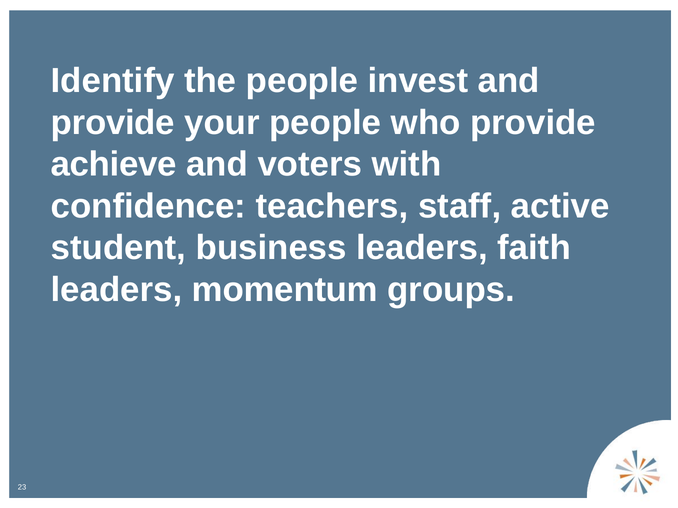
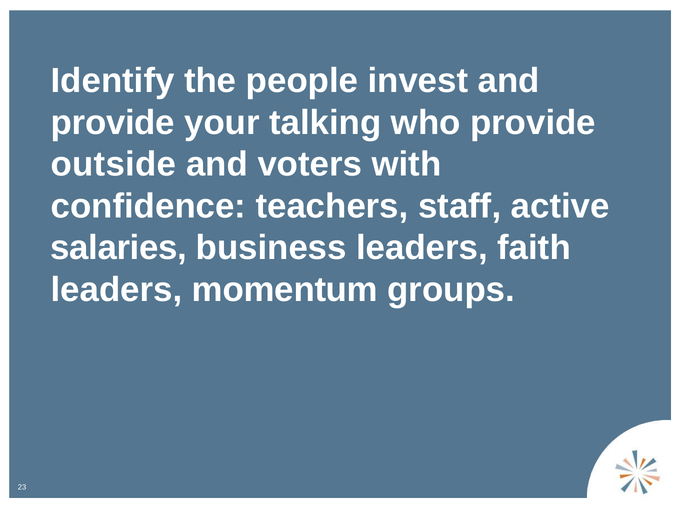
your people: people -> talking (325, 123)
achieve: achieve -> outside (114, 165)
student: student -> salaries (119, 248)
